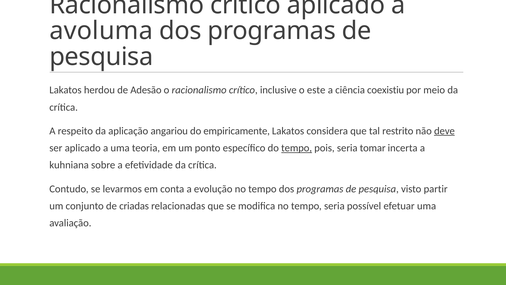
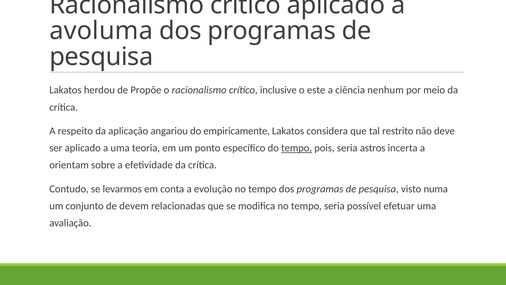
Adesão: Adesão -> Propõe (146, 90)
coexistiu: coexistiu -> nenhum (386, 90)
deve underline: present -> none (444, 131)
tomar: tomar -> astros (373, 148)
kuhniana: kuhniana -> orientam (69, 165)
partir: partir -> numa (436, 189)
criadas: criadas -> devem (134, 206)
